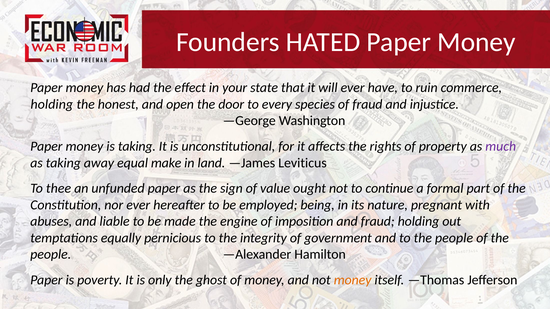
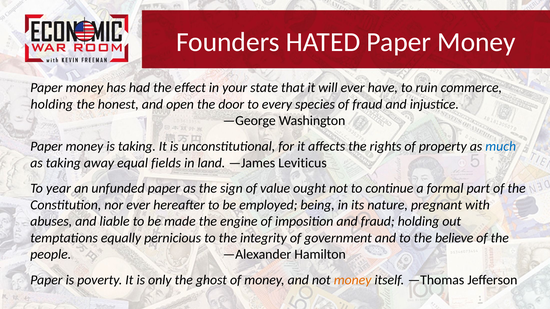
much colour: purple -> blue (501, 147)
make: make -> fields (166, 163)
thee: thee -> year (59, 189)
to the people: people -> believe (454, 238)
